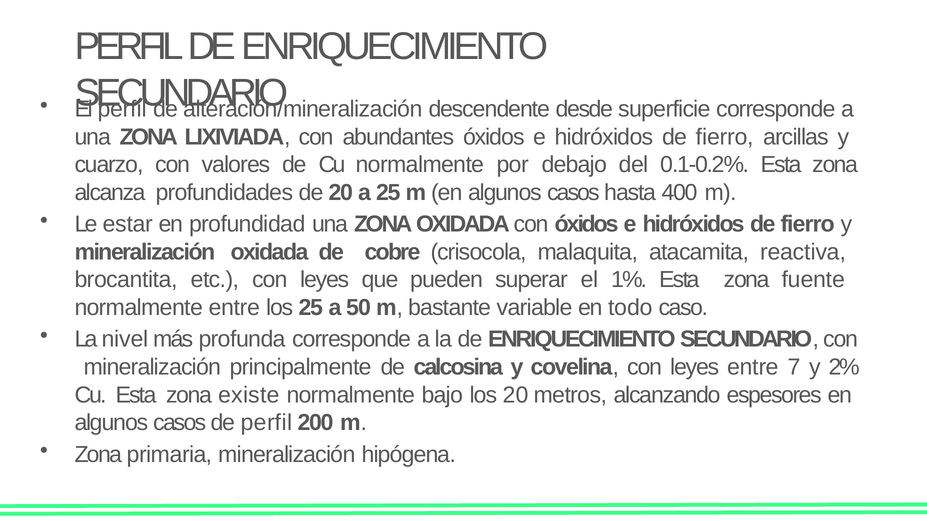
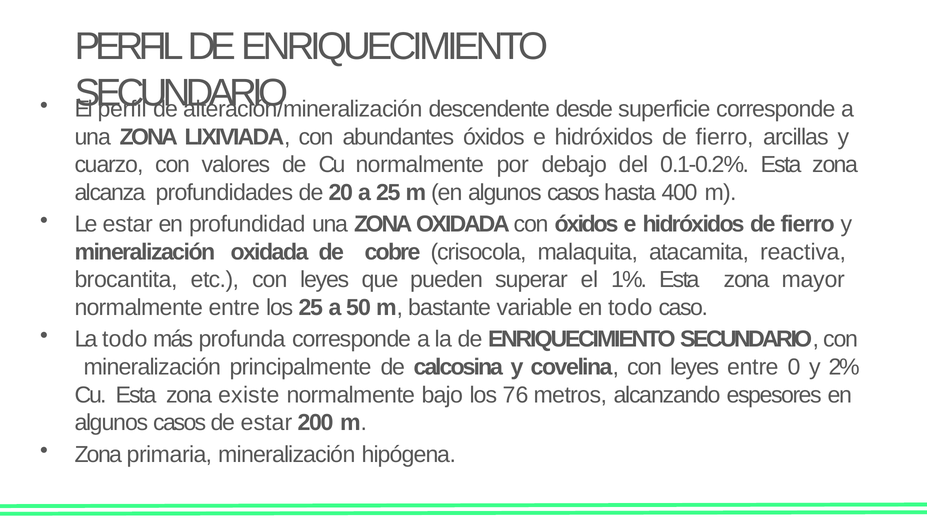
fuente: fuente -> mayor (813, 280)
La nivel: nivel -> todo (125, 340)
7: 7 -> 0 (794, 367)
los 20: 20 -> 76 (516, 395)
de perfil: perfil -> estar (267, 423)
